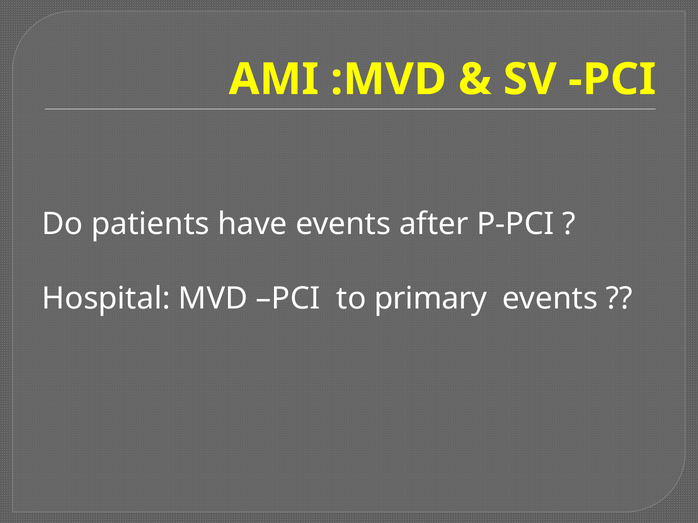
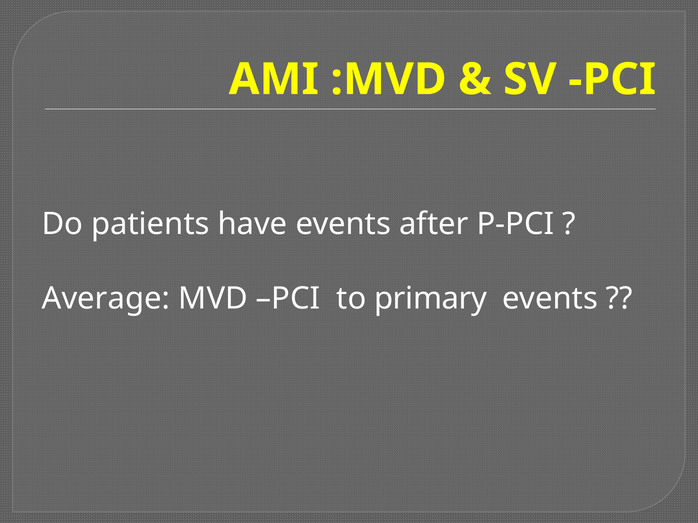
Hospital: Hospital -> Average (106, 299)
